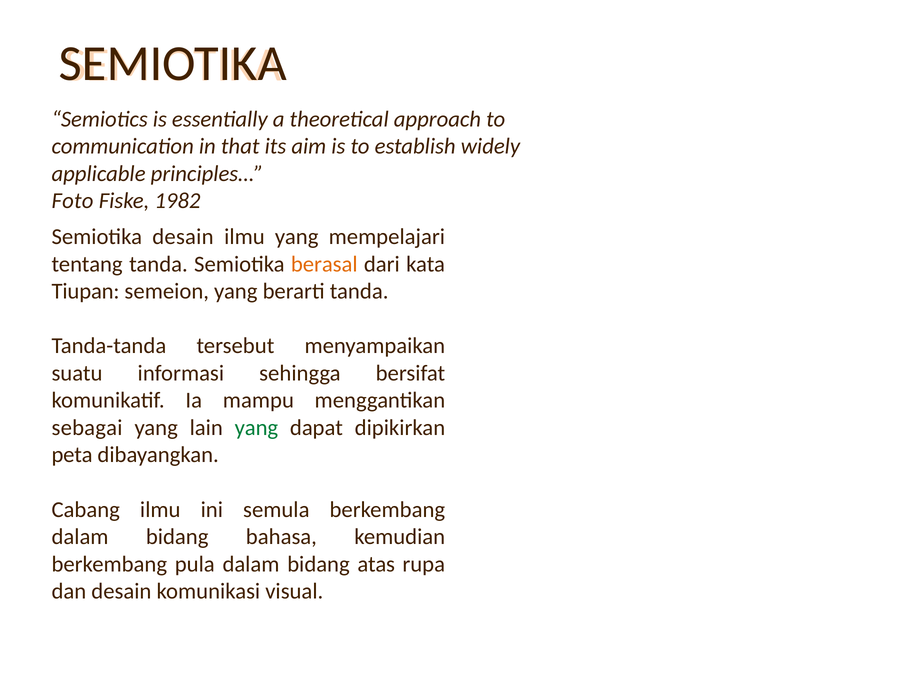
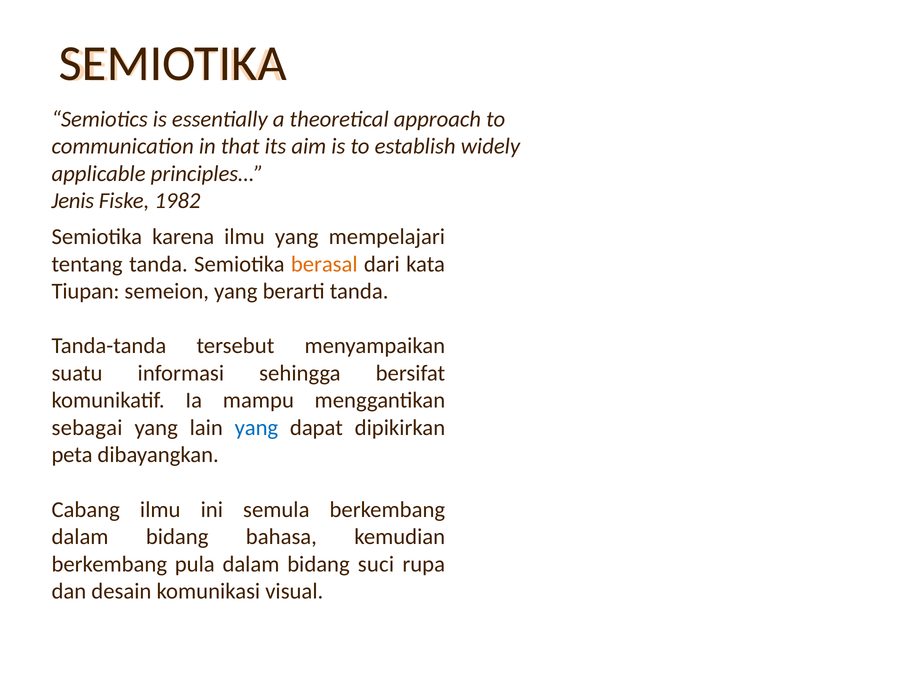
Foto: Foto -> Jenis (73, 201)
Semiotika desain: desain -> karena (183, 237)
yang colour: green -> blue (256, 428)
atas: atas -> suci (376, 564)
